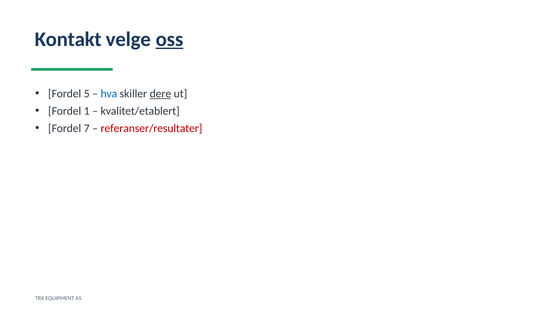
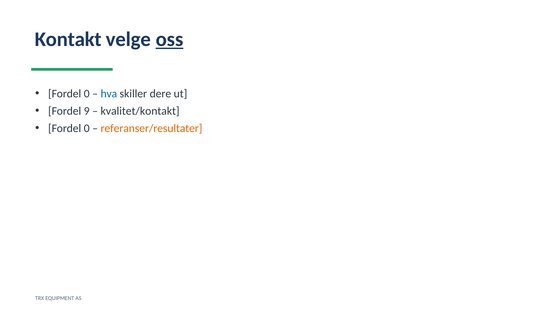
5: 5 -> 0 (87, 94)
dere underline: present -> none (160, 94)
1: 1 -> 9 (87, 111)
kvalitet/etablert: kvalitet/etablert -> kvalitet/kontakt (140, 111)
7: 7 -> 0 (87, 128)
referanser/resultater colour: red -> orange (151, 128)
